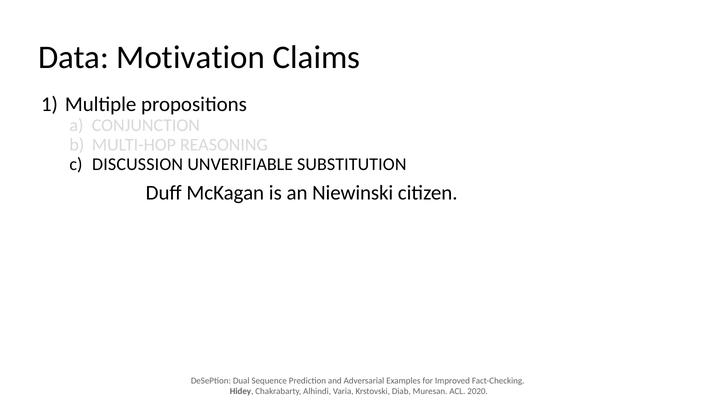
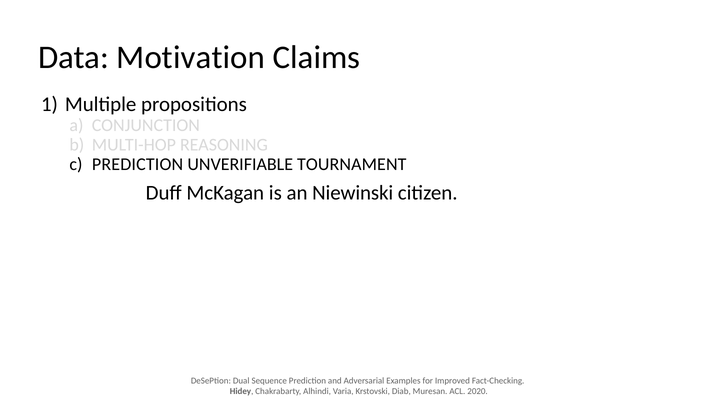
DISCUSSION: DISCUSSION -> PREDICTION (138, 164)
SUBSTITUTION: SUBSTITUTION -> TOURNAMENT (352, 164)
